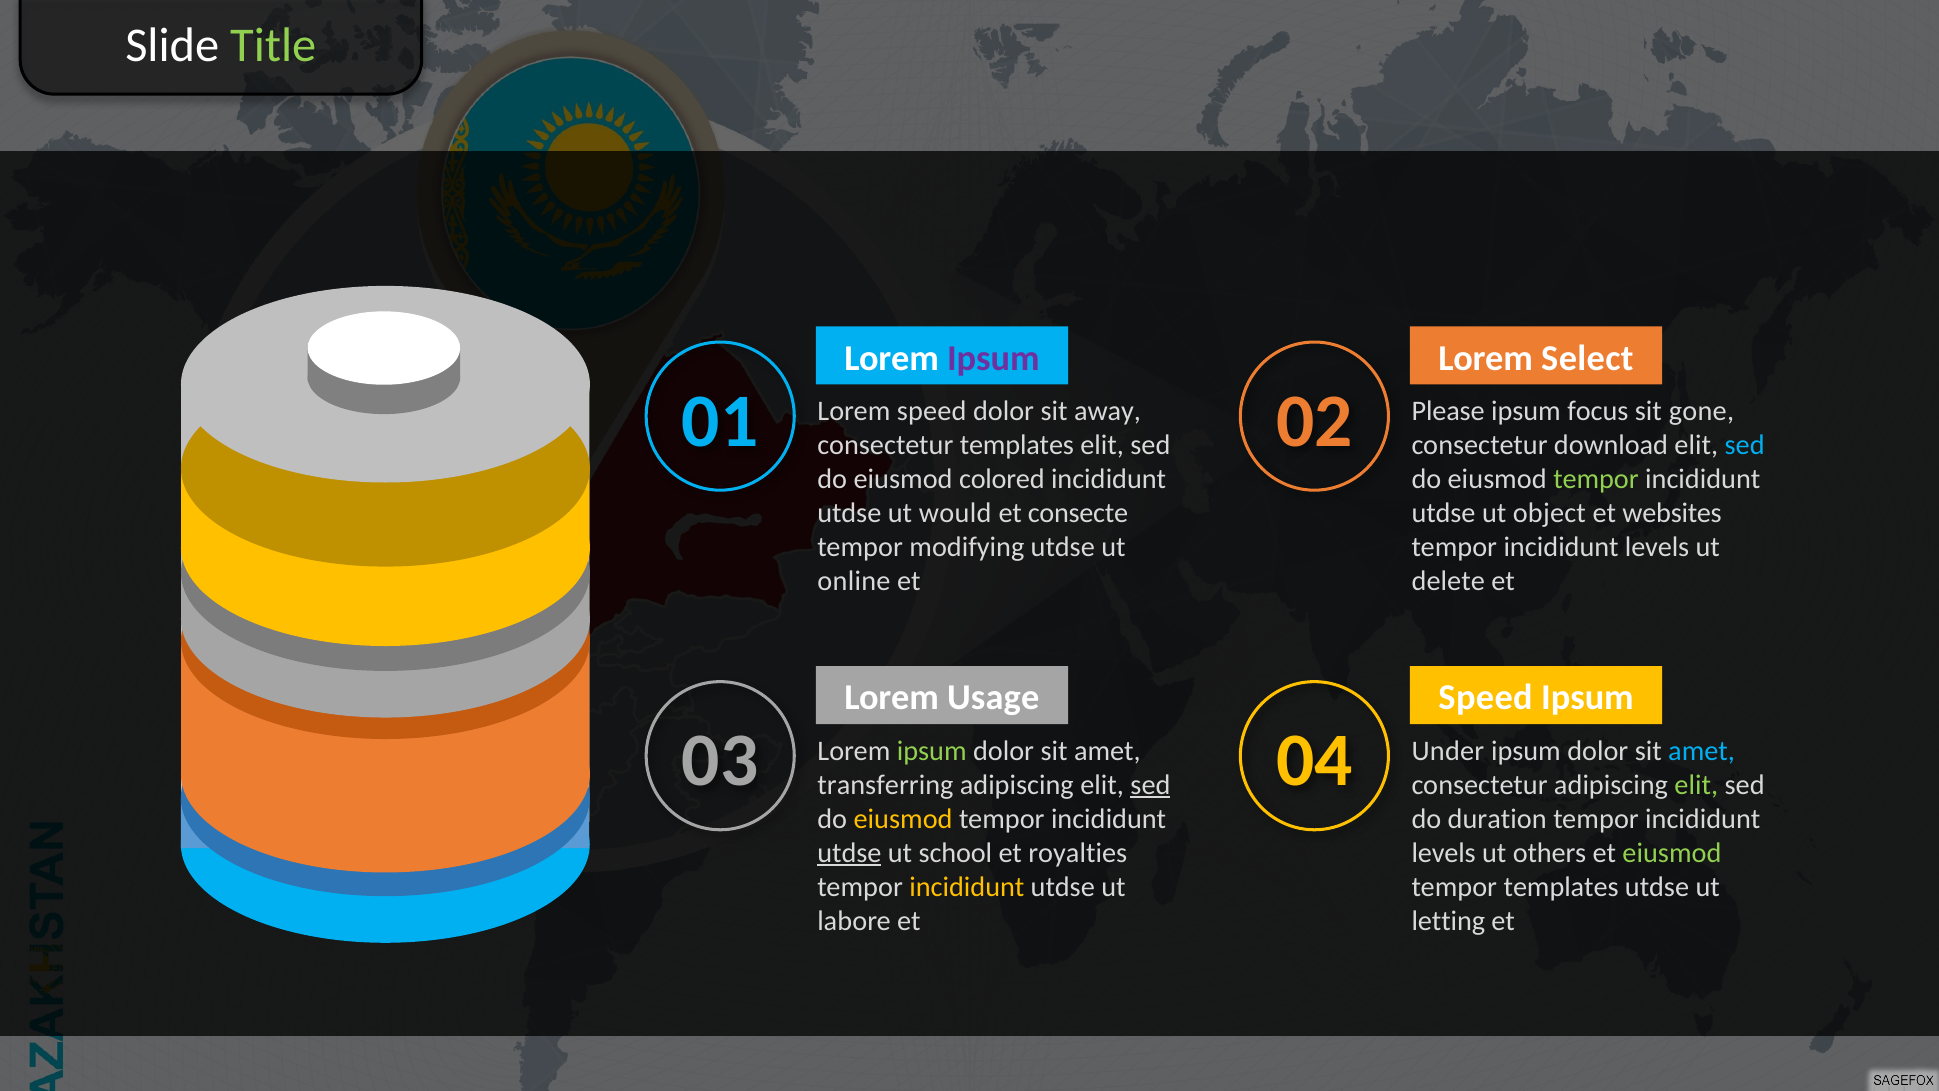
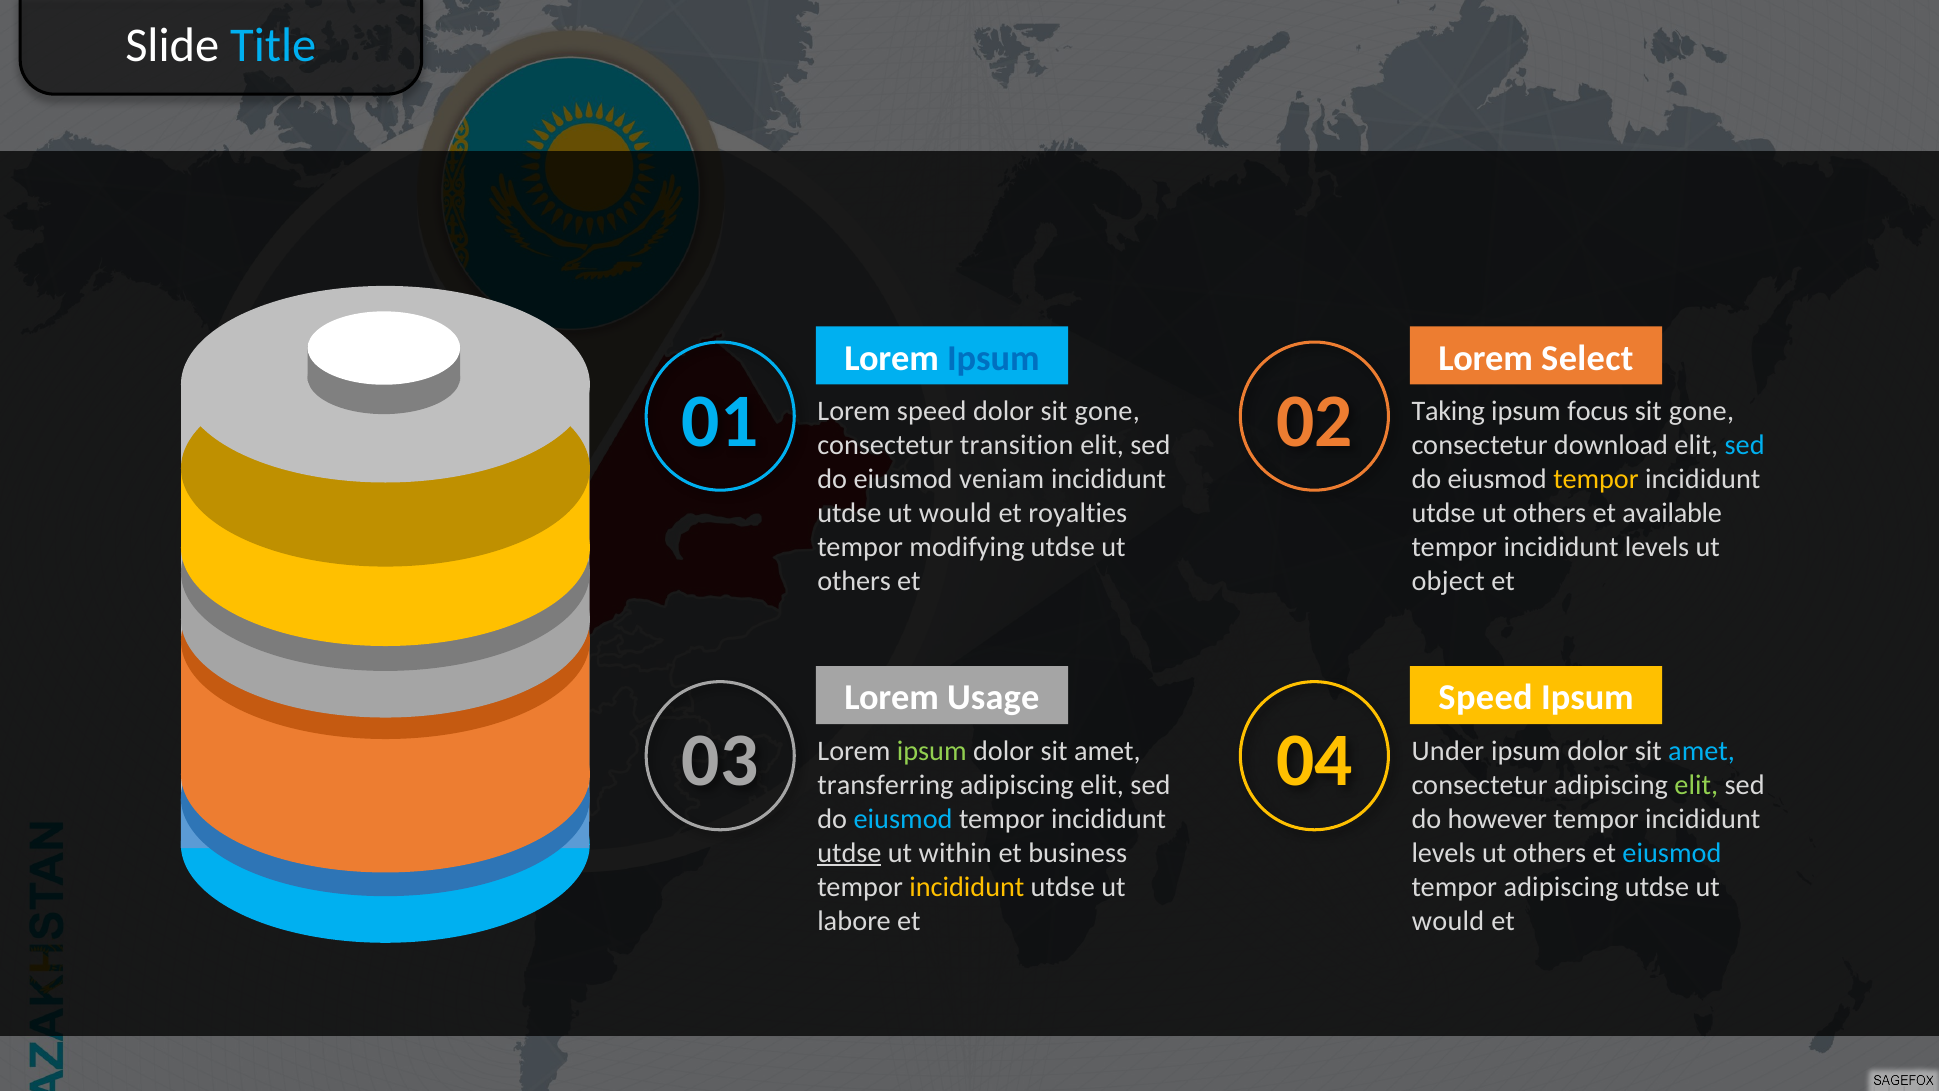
Title colour: light green -> light blue (273, 46)
Ipsum colour: purple -> blue (993, 358)
dolor sit away: away -> gone (1107, 411)
Please: Please -> Taking (1448, 411)
consectetur templates: templates -> transition (1017, 445)
colored: colored -> veniam (1002, 479)
tempor colour: light green -> yellow (1596, 479)
consecte: consecte -> royalties (1078, 513)
object: object -> others (1550, 513)
websites: websites -> available (1672, 513)
online: online -> others (854, 581)
delete: delete -> object (1448, 581)
sed underline: present -> none (1150, 785)
eiusmod colour: yellow -> light blue (903, 819)
duration: duration -> however (1497, 819)
school: school -> within (955, 853)
royalties: royalties -> business (1078, 853)
eiusmod colour: light green -> light blue (1672, 853)
tempor templates: templates -> adipiscing (1561, 887)
letting: letting -> would (1448, 921)
